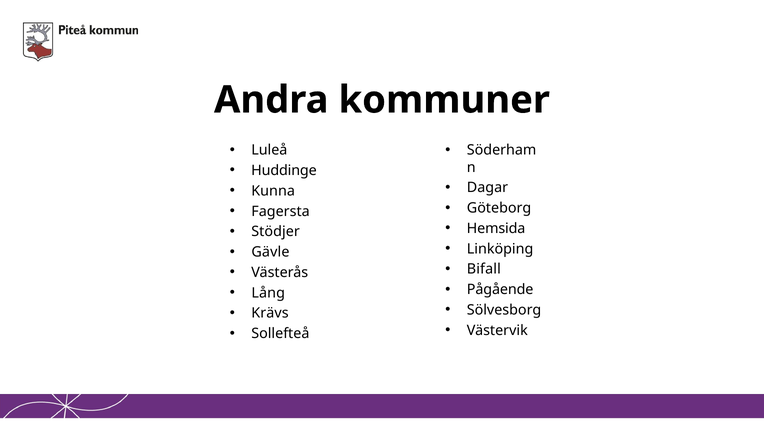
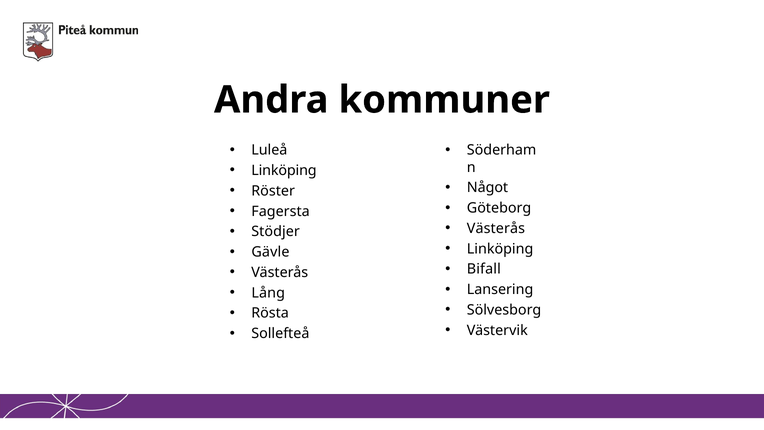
Huddinge: Huddinge -> Linköping (284, 170)
Dagar: Dagar -> Något (488, 188)
Kunna: Kunna -> Röster (273, 191)
Hemsida: Hemsida -> Västerås (496, 228)
Pågående: Pågående -> Lansering (500, 289)
Krävs: Krävs -> Rösta (270, 313)
